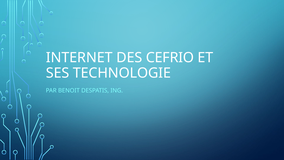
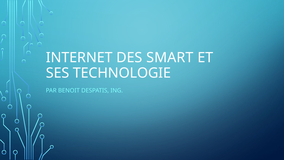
CEFRIO: CEFRIO -> SMART (170, 58)
